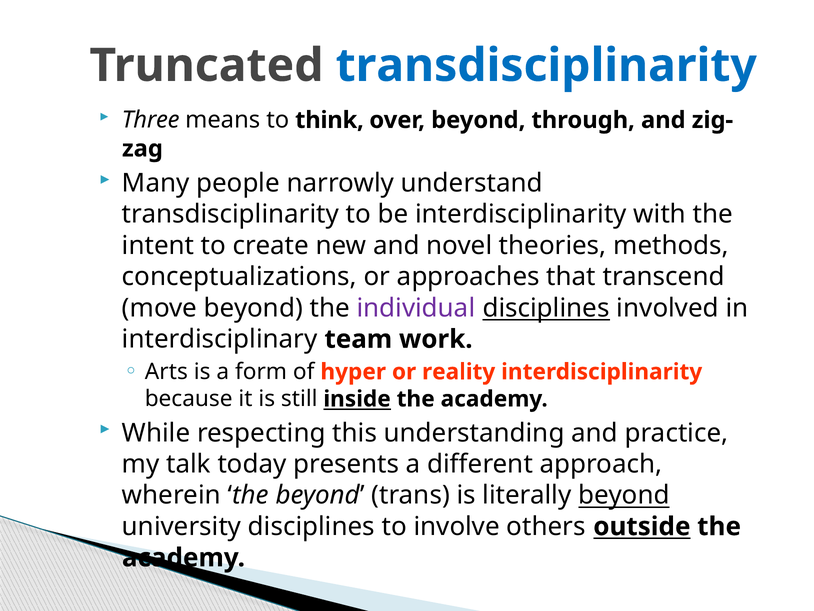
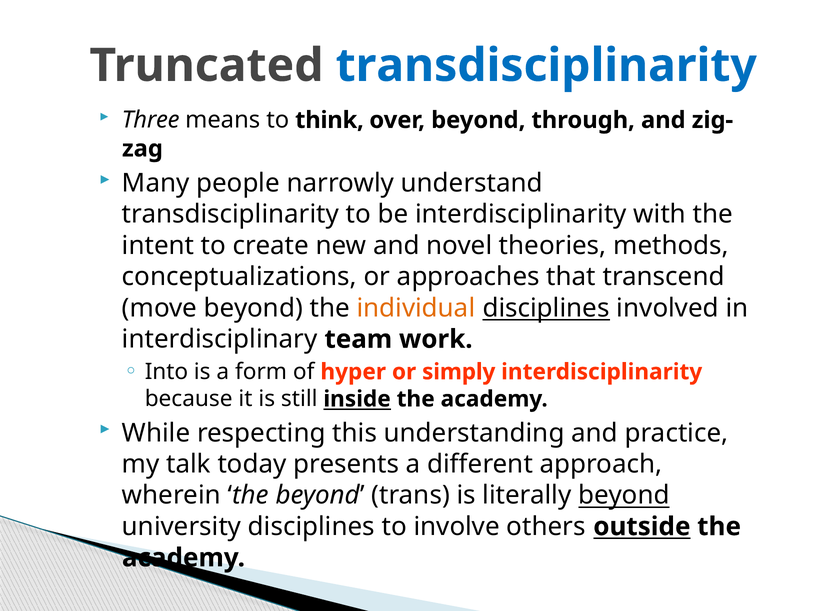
individual colour: purple -> orange (416, 308)
Arts: Arts -> Into (166, 372)
reality: reality -> simply (459, 372)
